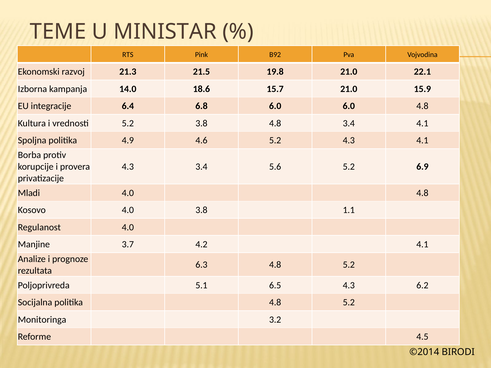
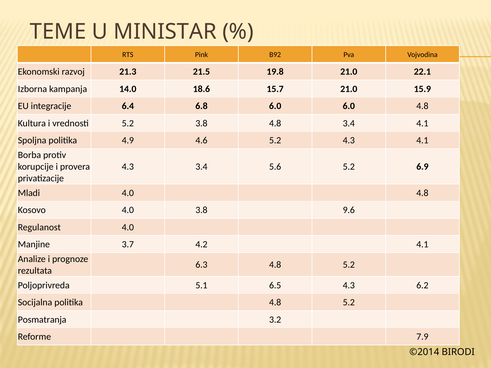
1.1: 1.1 -> 9.6 (349, 210)
Monitoringa: Monitoringa -> Posmatranja (42, 320)
4.5: 4.5 -> 7.9 (422, 337)
